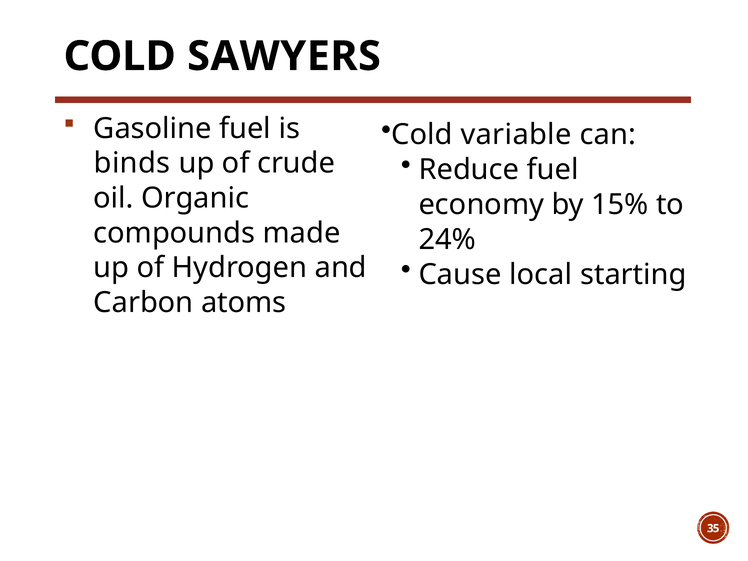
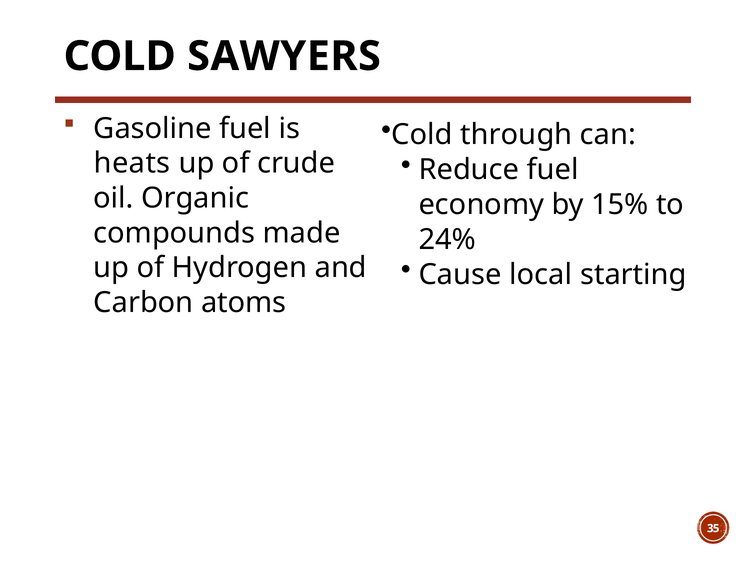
variable: variable -> through (516, 135)
binds: binds -> heats (132, 163)
